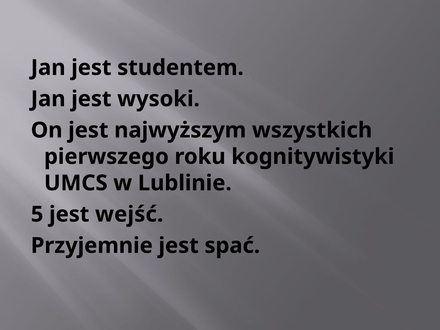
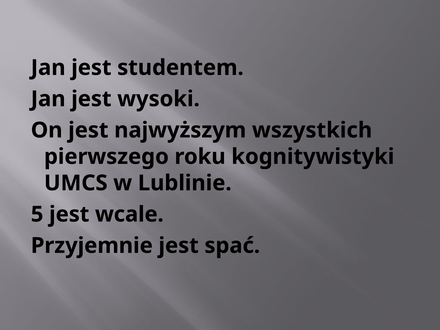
wejść: wejść -> wcale (129, 214)
